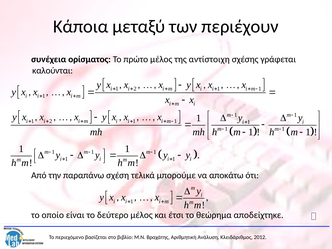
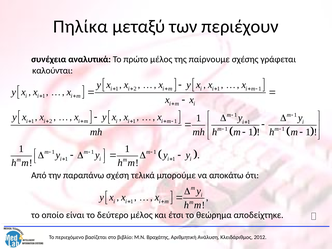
Κάποια: Κάποια -> Πηλίκα (81, 26)
ορίσματος: ορίσματος -> αναλυτικά (90, 59)
αντίστοιχη: αντίστοιχη -> παίρνουμε (209, 59)
